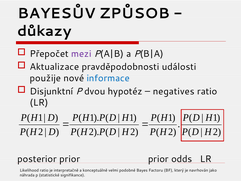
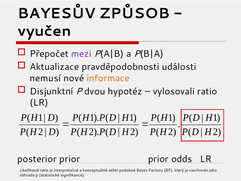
důkazy: důkazy -> vyučen (44, 31)
použije: použije -> nemusí (45, 78)
informace colour: blue -> orange (108, 78)
negatives: negatives -> vylosovali (174, 91)
